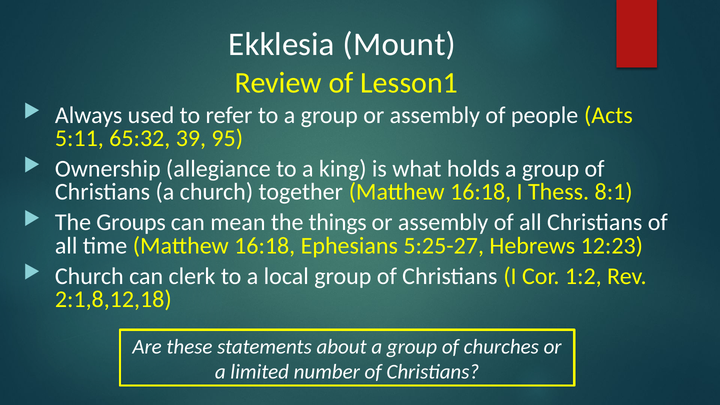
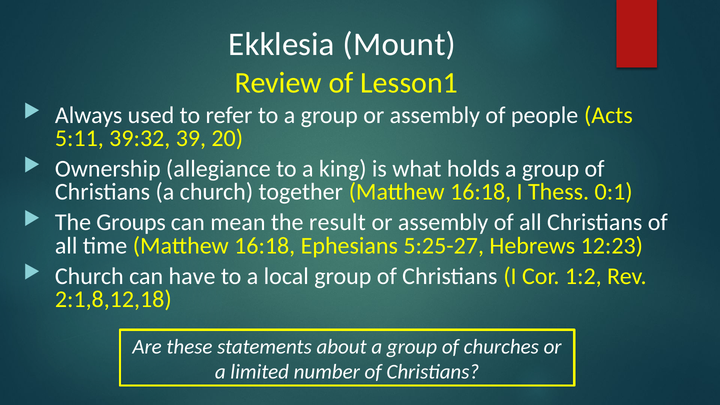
65:32: 65:32 -> 39:32 (140, 138)
95: 95 -> 20 (227, 138)
8:1: 8:1 -> 0:1 (614, 192)
things: things -> result (337, 223)
clerk: clerk -> have (192, 276)
